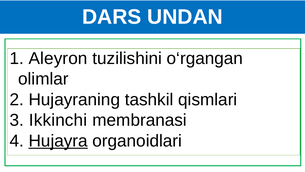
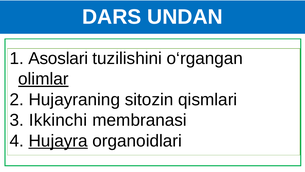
Aleyron: Aleyron -> Asoslari (58, 58)
olimlar underline: none -> present (43, 79)
tashkil: tashkil -> sitozin (149, 99)
